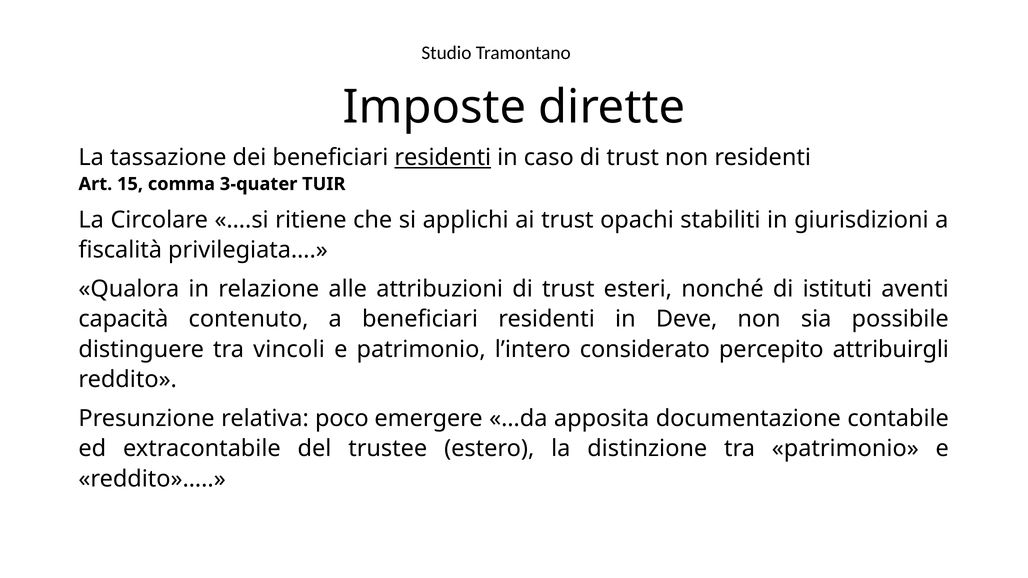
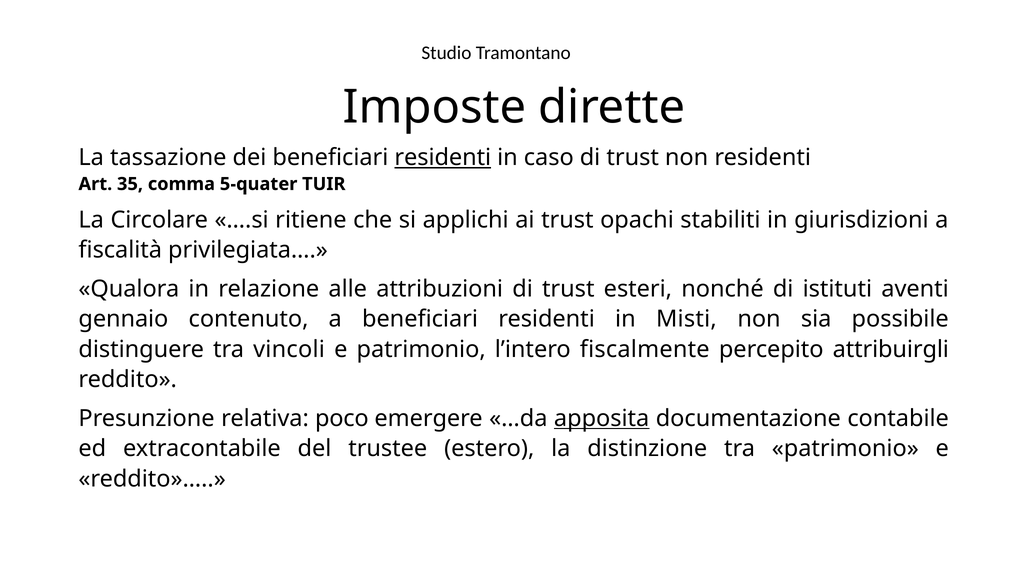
15: 15 -> 35 (130, 184)
3-quater: 3-quater -> 5-quater (259, 184)
capacità: capacità -> gennaio (123, 319)
Deve: Deve -> Misti (686, 319)
considerato: considerato -> fiscalmente (645, 350)
apposita underline: none -> present (602, 419)
